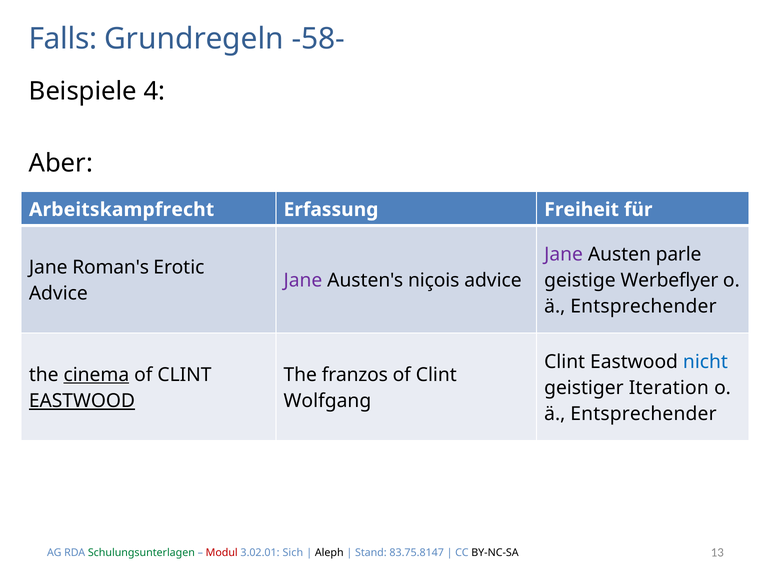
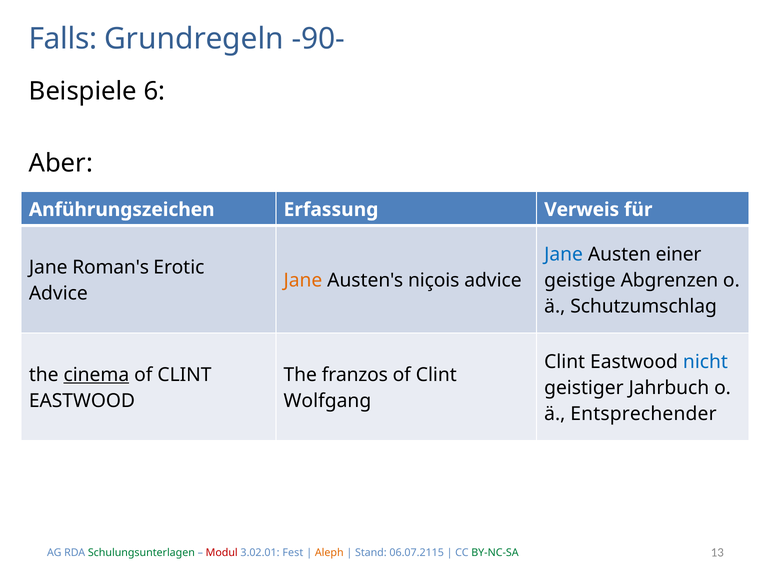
-58-: -58- -> -90- (318, 39)
4: 4 -> 6 (154, 92)
Arbeitskampfrecht: Arbeitskampfrecht -> Anführungszeichen (122, 210)
Freiheit: Freiheit -> Verweis (582, 210)
Jane colour: purple -> blue (564, 254)
parle: parle -> einer (679, 254)
Jane colour: purple -> orange (303, 281)
Werbeflyer: Werbeflyer -> Abgrenzen (669, 281)
Entsprechender: Entsprechender -> Schutzumschlag (644, 307)
Iteration: Iteration -> Jahrbuch (669, 388)
EASTWOOD underline: present -> none (82, 401)
Sich: Sich -> Fest (293, 553)
Aleph colour: black -> orange (329, 553)
83.75.8147: 83.75.8147 -> 06.07.2115 (417, 553)
BY-NC-SA colour: black -> green (495, 553)
